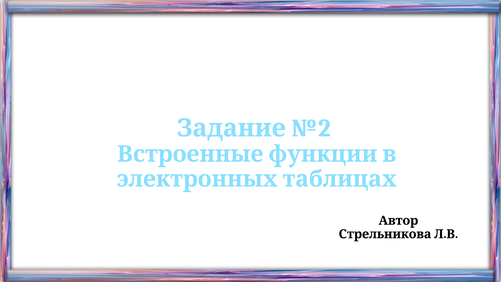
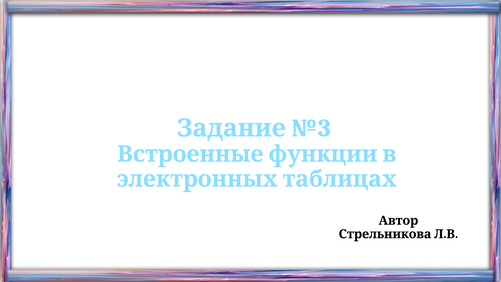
№2: №2 -> №3 (311, 128)
